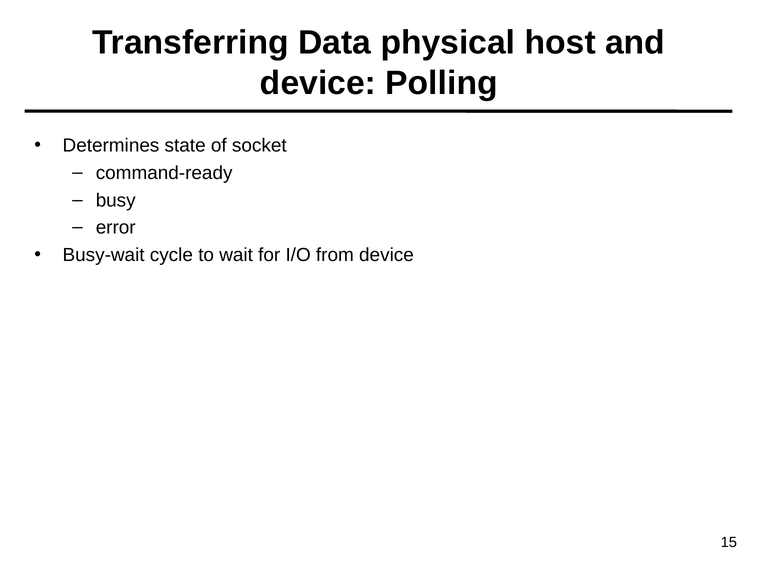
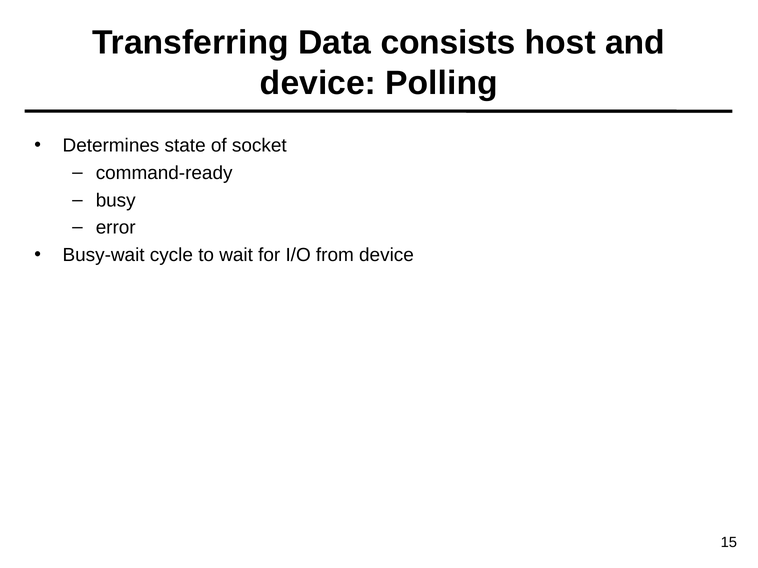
physical: physical -> consists (448, 43)
